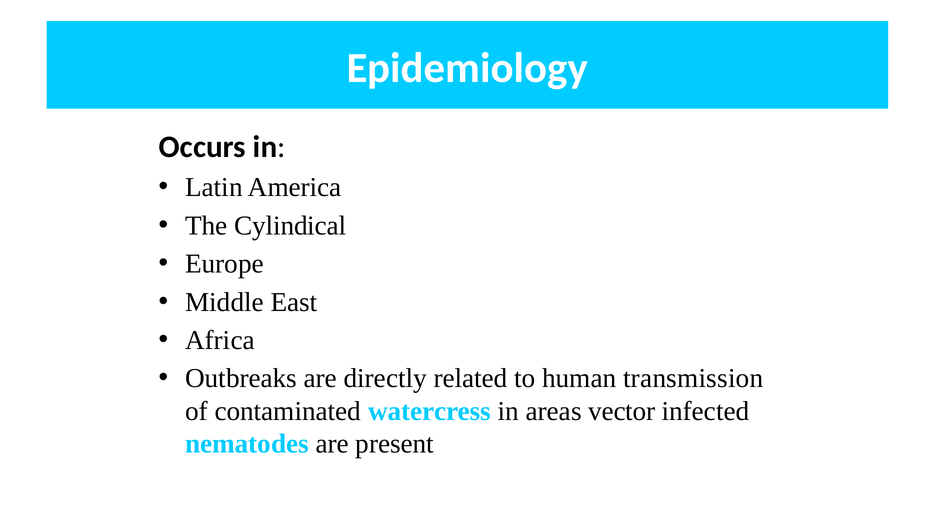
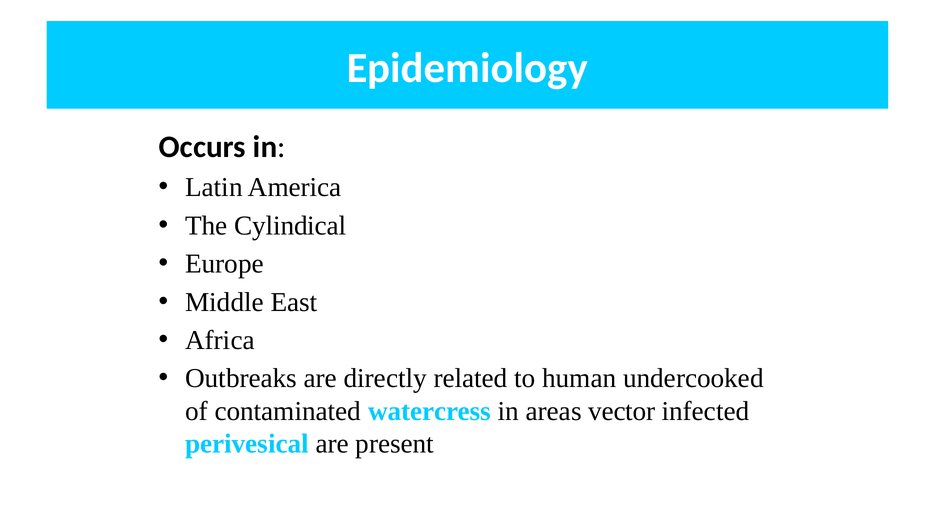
transmission: transmission -> undercooked (693, 378)
nematodes: nematodes -> perivesical (247, 444)
